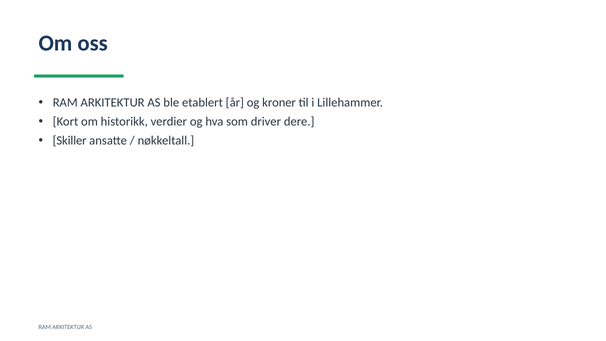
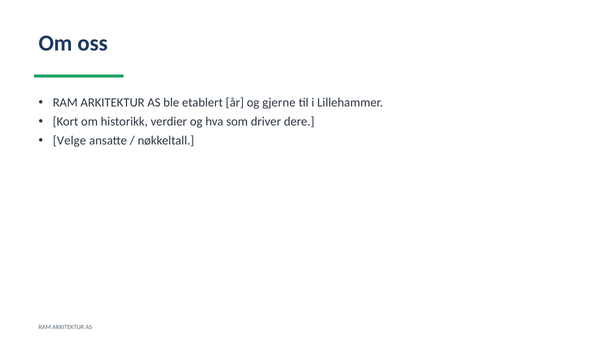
kroner: kroner -> gjerne (279, 103)
Skiller: Skiller -> Velge (70, 141)
